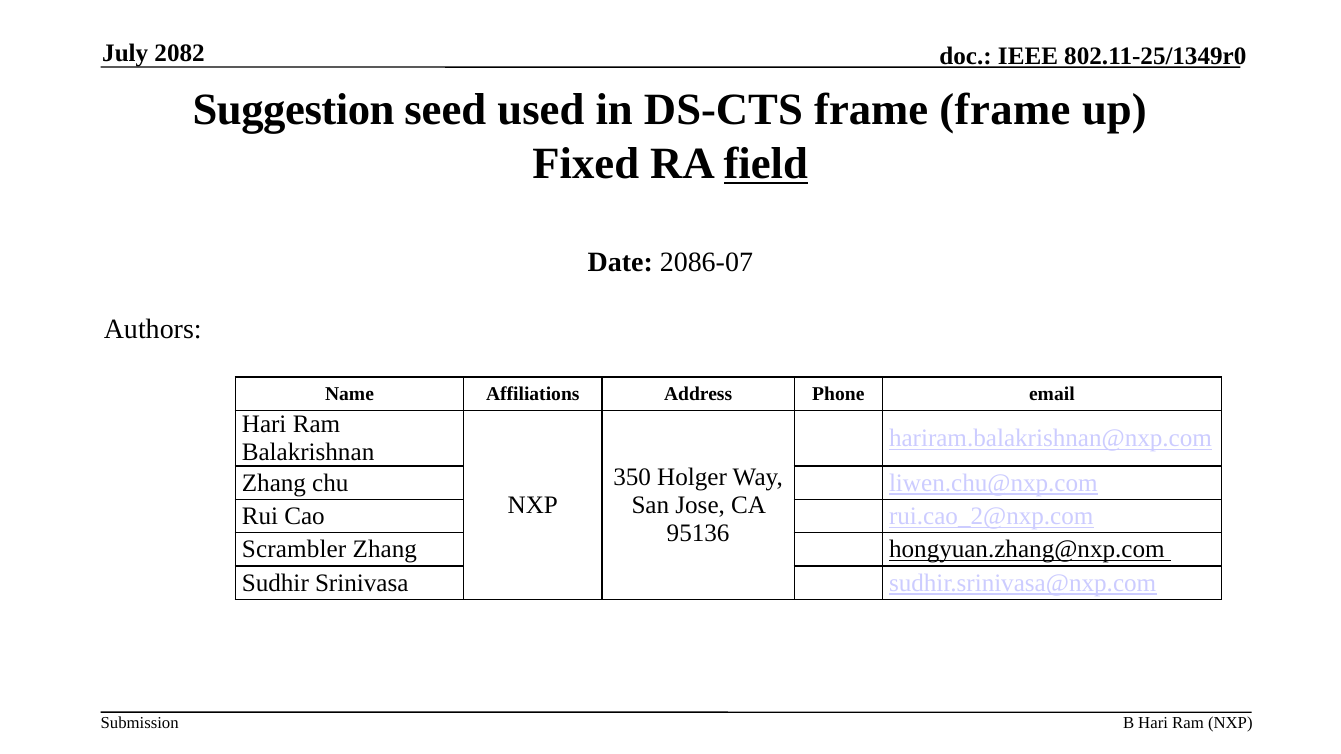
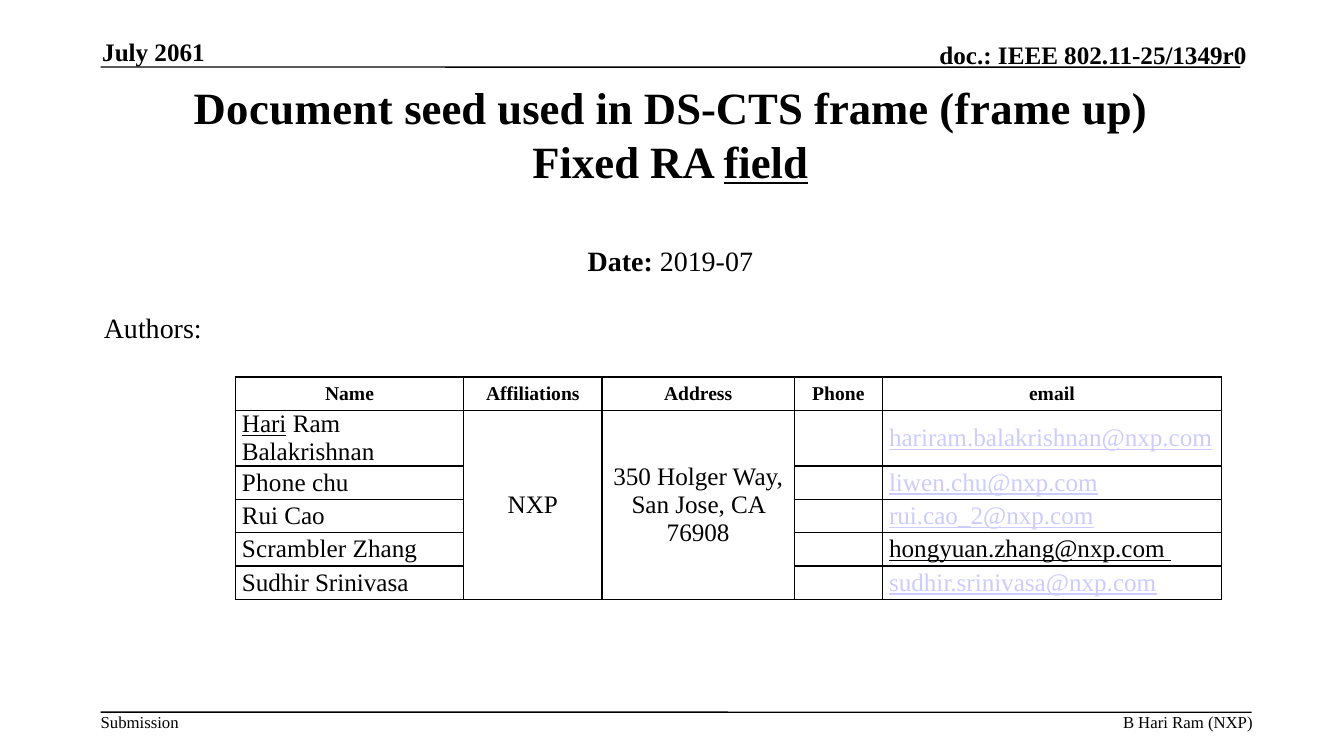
2082: 2082 -> 2061 (180, 53)
Suggestion: Suggestion -> Document (293, 110)
2086-07: 2086-07 -> 2019-07 (706, 262)
Hari underline: none -> present (264, 425)
Zhang: Zhang -> Phone (274, 483)
95136: 95136 -> 76908 (698, 533)
